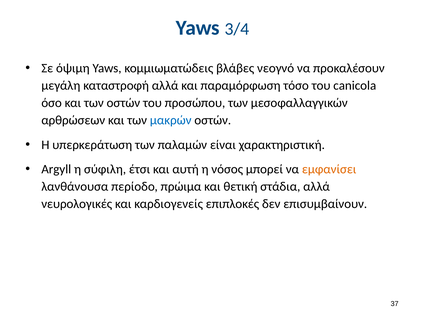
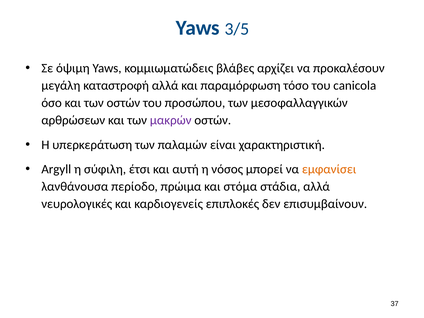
3/4: 3/4 -> 3/5 (237, 29)
νεογνό: νεογνό -> αρχίζει (276, 68)
μακρών colour: blue -> purple (171, 120)
θετική: θετική -> στόμα (240, 187)
